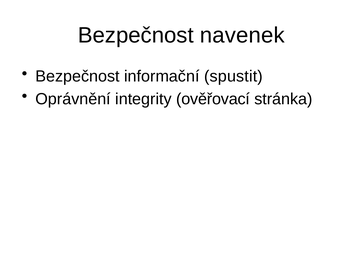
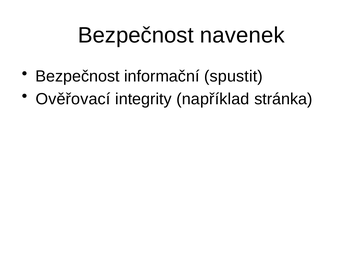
Oprávnění: Oprávnění -> Ověřovací (73, 99)
ověřovací: ověřovací -> například (213, 99)
